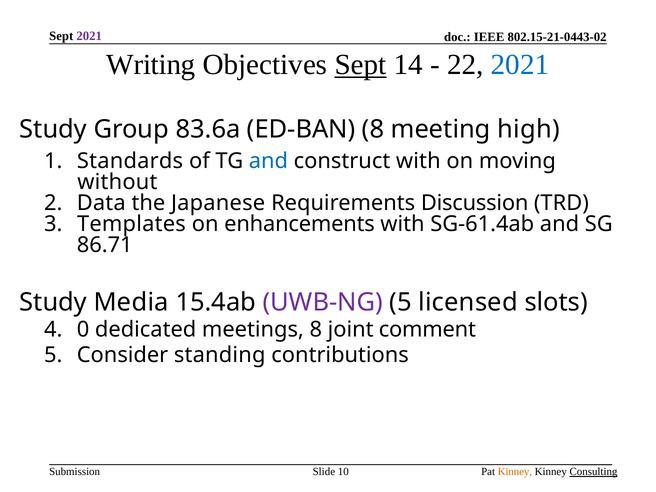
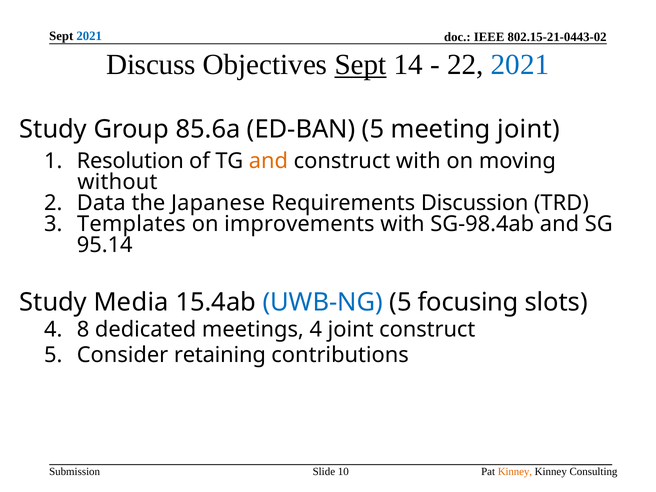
2021 colour: purple -> blue (89, 36)
Writing: Writing -> Discuss (151, 65)
83.6a: 83.6a -> 85.6a (208, 129)
ED-BAN 8: 8 -> 5 (373, 129)
meeting high: high -> joint (529, 129)
Standards: Standards -> Resolution (130, 161)
and colour: blue -> orange (268, 161)
enhancements: enhancements -> improvements (299, 224)
SG-61.4ab: SG-61.4ab -> SG-98.4ab (482, 224)
86.71: 86.71 -> 95.14 (105, 245)
UWB-NG colour: purple -> blue (323, 302)
licensed: licensed -> focusing (468, 302)
0: 0 -> 8 (83, 329)
meetings 8: 8 -> 4 (316, 329)
joint comment: comment -> construct (427, 329)
standing: standing -> retaining (220, 355)
Consulting underline: present -> none (594, 472)
